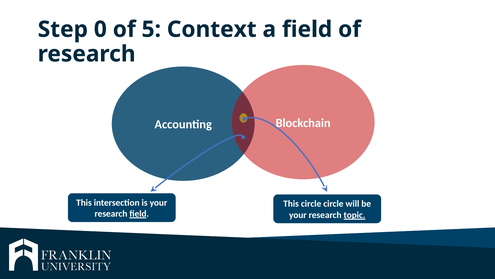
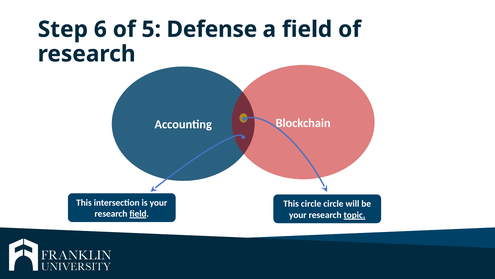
0: 0 -> 6 (100, 29)
Context: Context -> Defense (212, 29)
